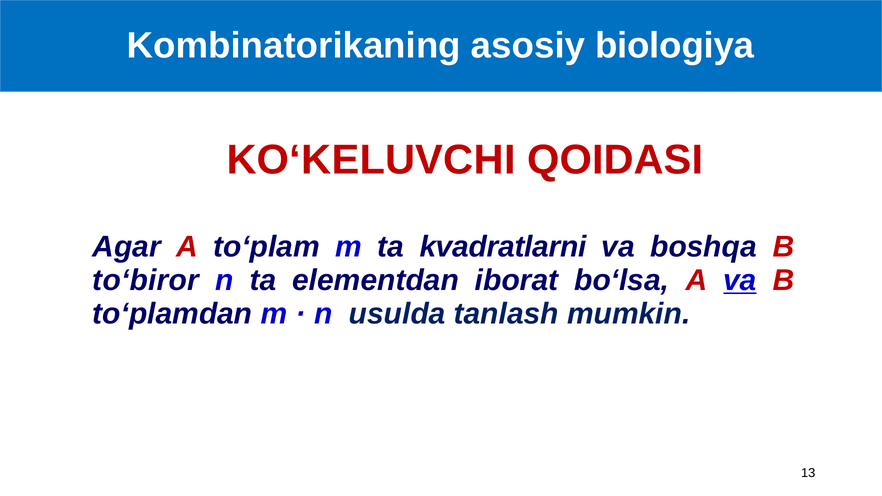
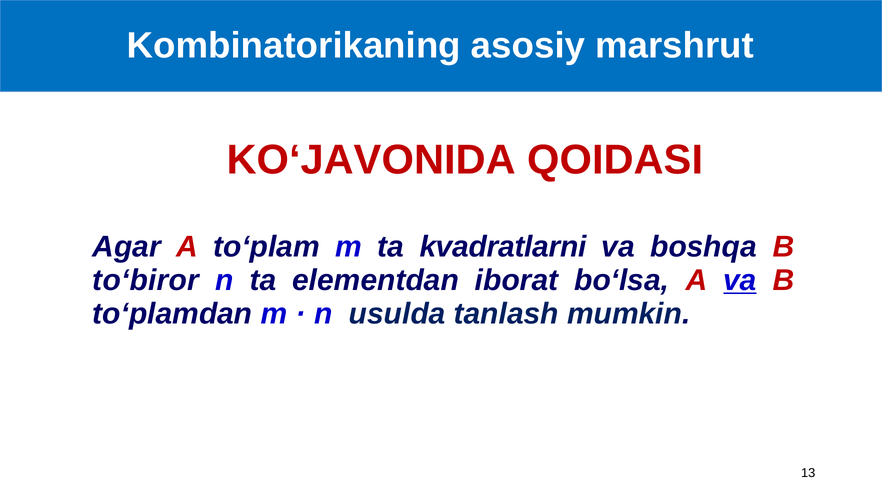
biologiya: biologiya -> marshrut (675, 46)
KO‘KELUVCHI: KO‘KELUVCHI -> KO‘JAVONIDA (371, 160)
